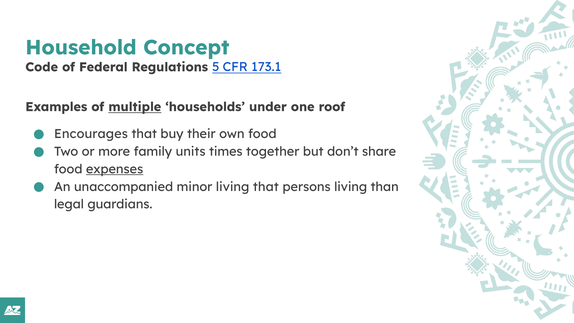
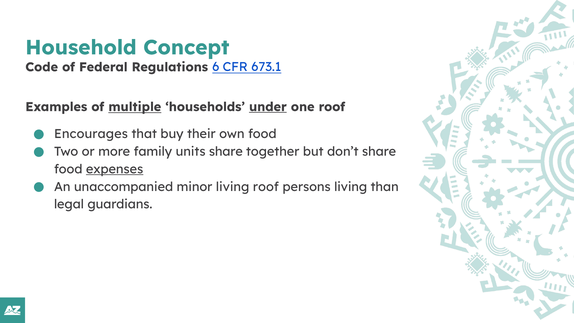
5: 5 -> 6 (216, 67)
173.1: 173.1 -> 673.1 (266, 67)
under underline: none -> present (268, 107)
units times: times -> share (226, 152)
living that: that -> roof (266, 187)
